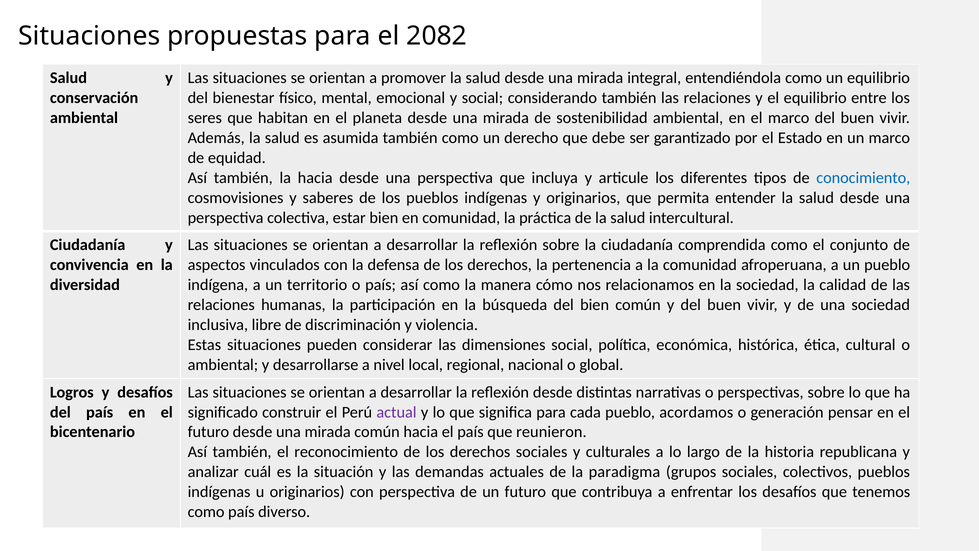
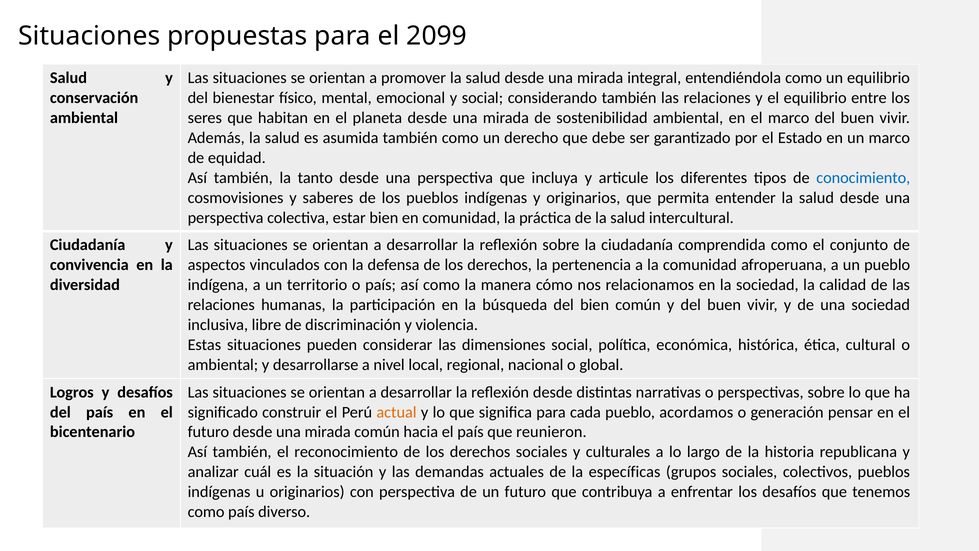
2082: 2082 -> 2099 (437, 36)
la hacia: hacia -> tanto (315, 178)
actual colour: purple -> orange (397, 412)
paradigma: paradigma -> específicas (625, 472)
